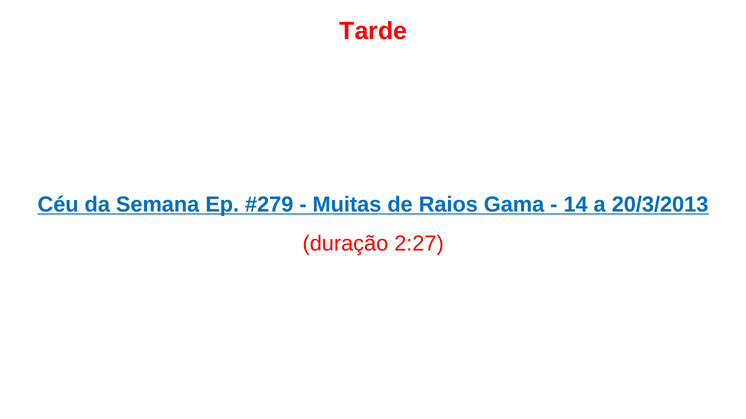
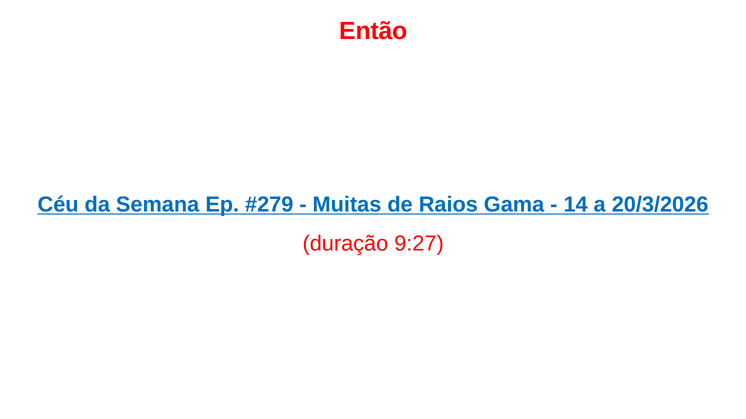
Tarde: Tarde -> Então (373, 31)
20/3/2013: 20/3/2013 -> 20/3/2026 (660, 205)
2:27: 2:27 -> 9:27 (419, 244)
